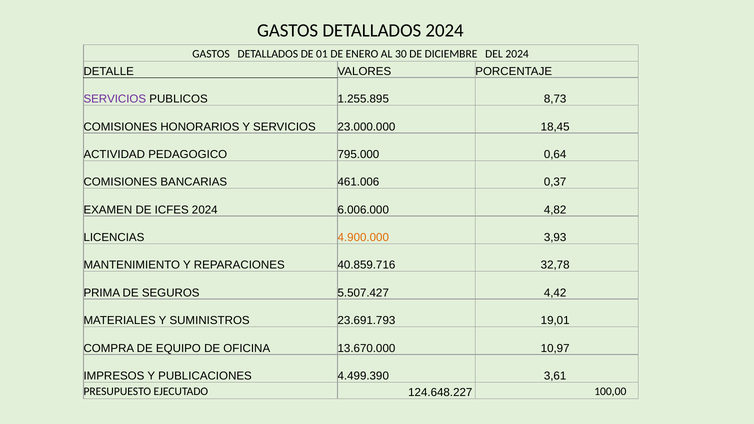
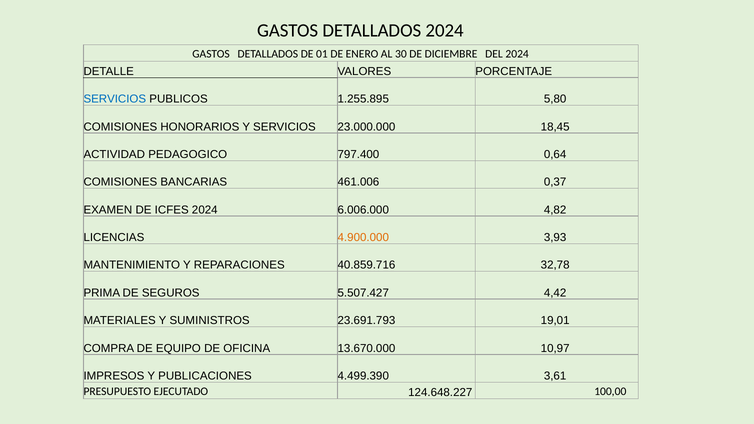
SERVICIOS colour: purple -> blue (115, 99)
8,73: 8,73 -> 5,80 (555, 99)
795.000: 795.000 -> 797.400 (358, 154)
